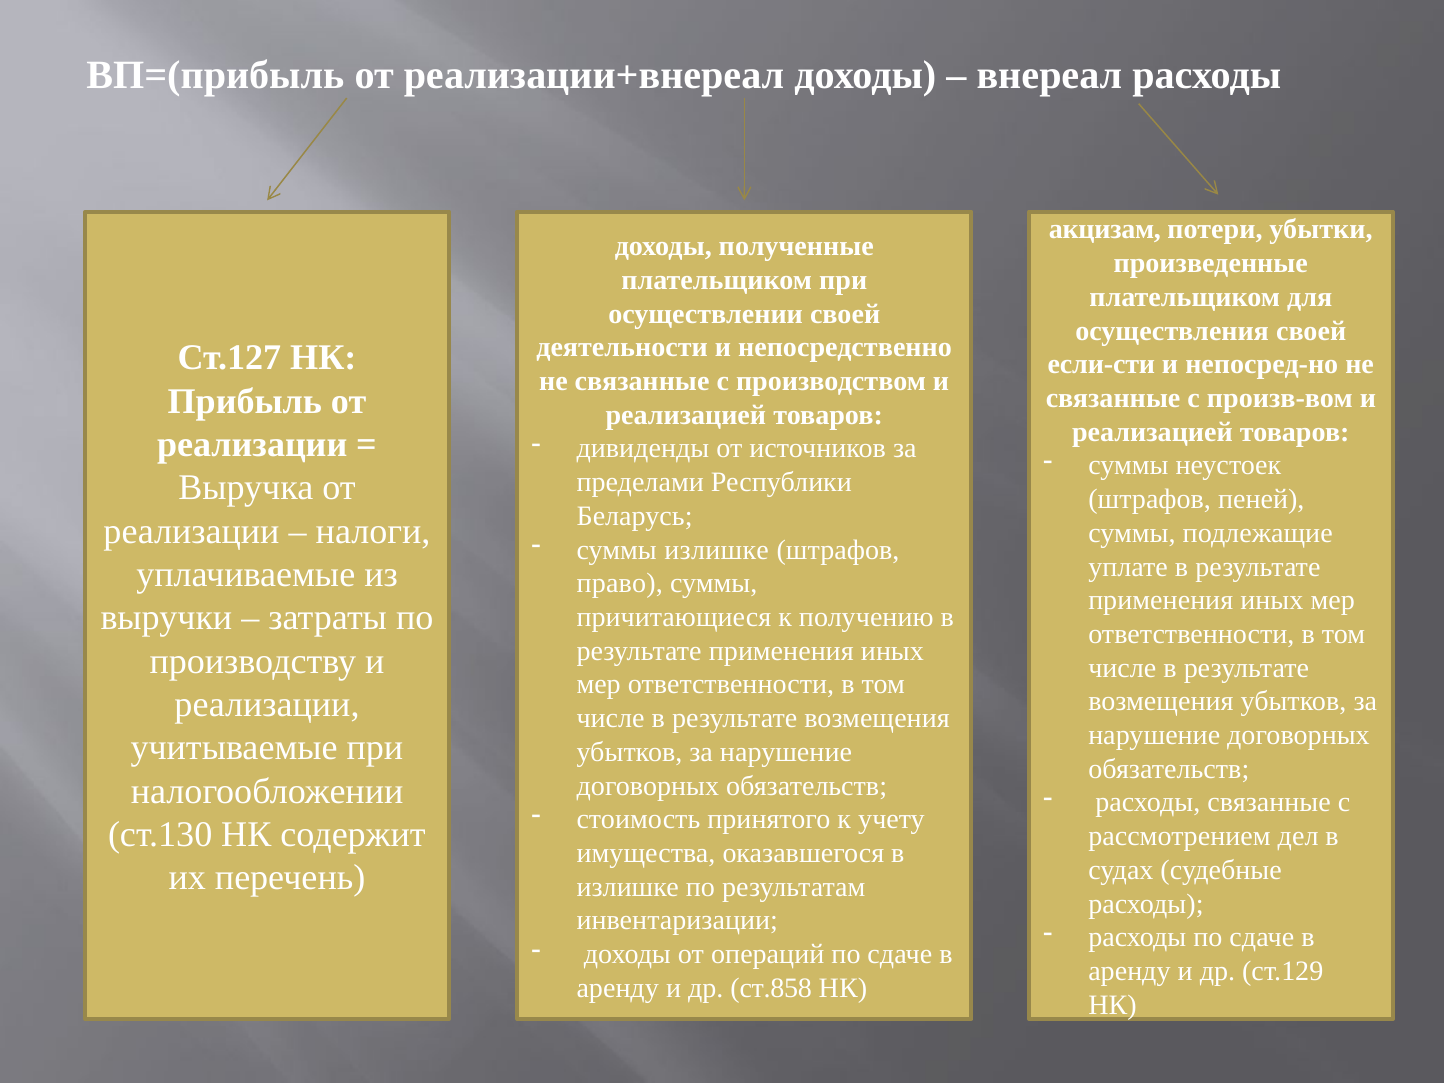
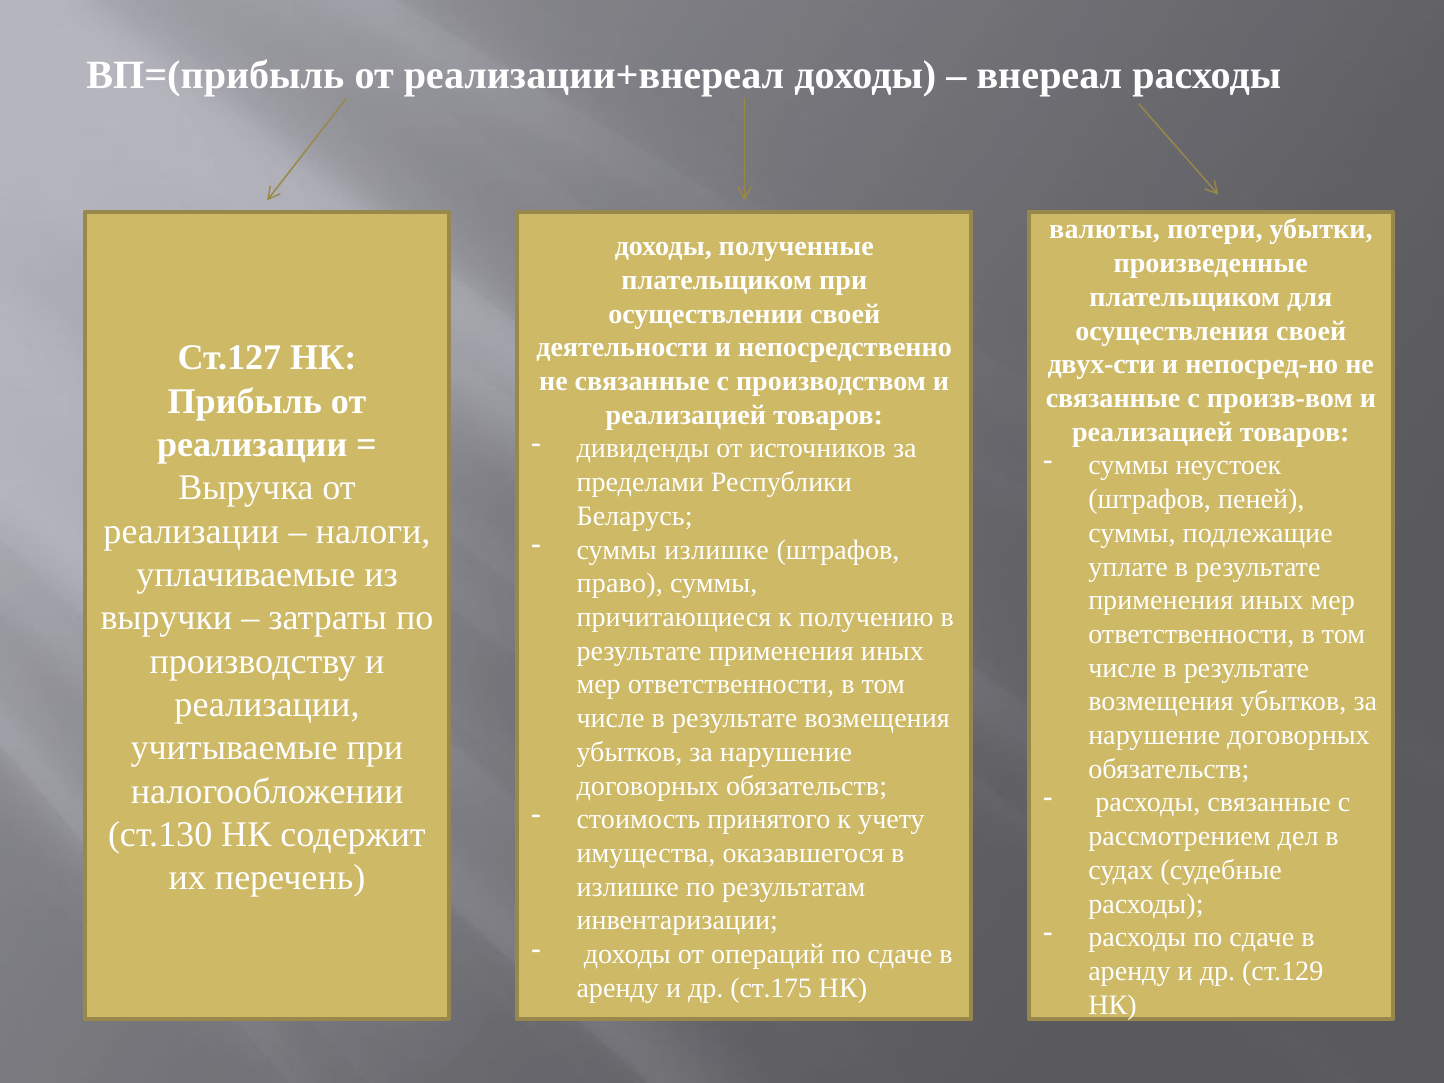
акцизам: акцизам -> валюты (1105, 230)
если-сти: если-сти -> двух-сти (1101, 364)
ст.858: ст.858 -> ст.175 (771, 988)
